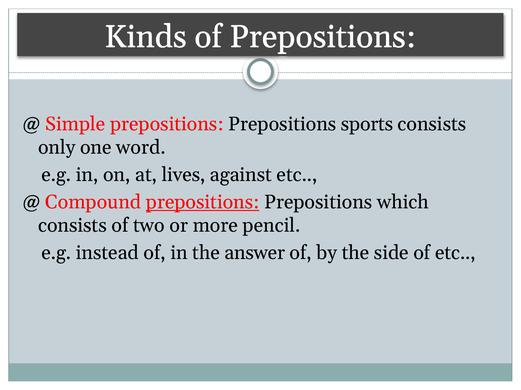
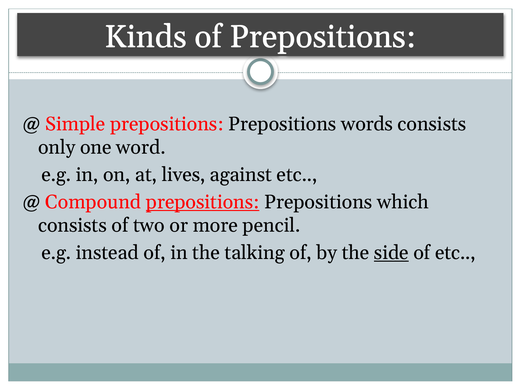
sports: sports -> words (367, 124)
answer: answer -> talking (255, 253)
side underline: none -> present (391, 253)
